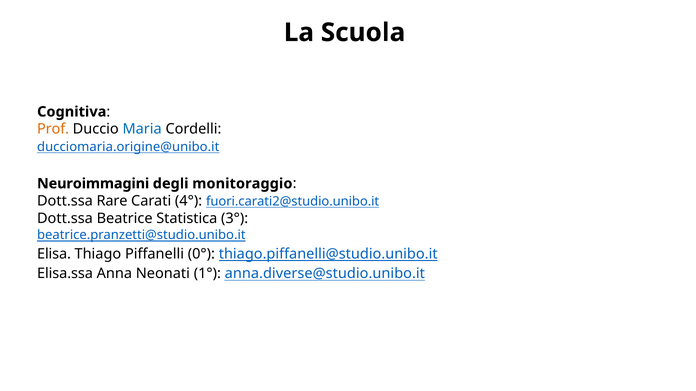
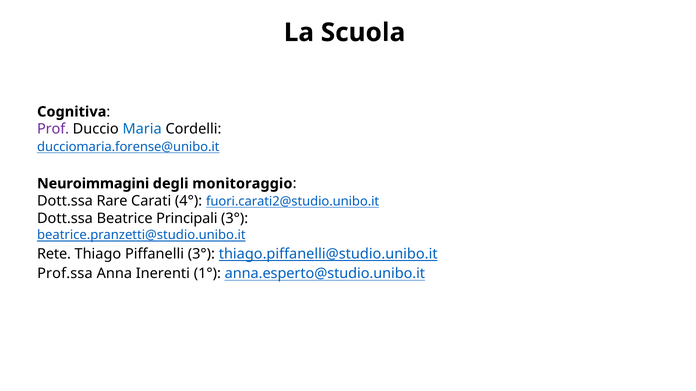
Prof colour: orange -> purple (53, 129)
ducciomaria.origine@unibo.it: ducciomaria.origine@unibo.it -> ducciomaria.forense@unibo.it (128, 147)
Statistica: Statistica -> Principali (187, 219)
Elisa: Elisa -> Rete (54, 254)
Piffanelli 0°: 0° -> 3° (201, 254)
Elisa.ssa: Elisa.ssa -> Prof.ssa (65, 274)
Neonati: Neonati -> Inerenti (163, 274)
anna.diverse@studio.unibo.it: anna.diverse@studio.unibo.it -> anna.esperto@studio.unibo.it (325, 274)
